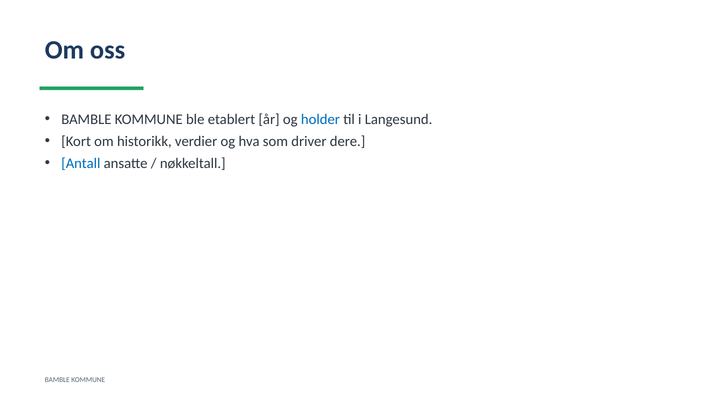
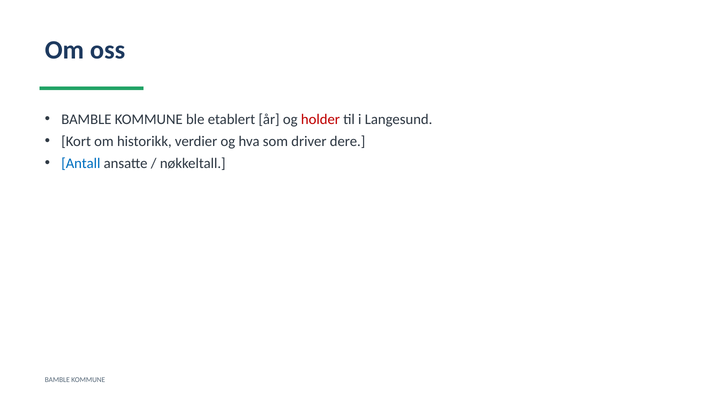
holder colour: blue -> red (320, 119)
